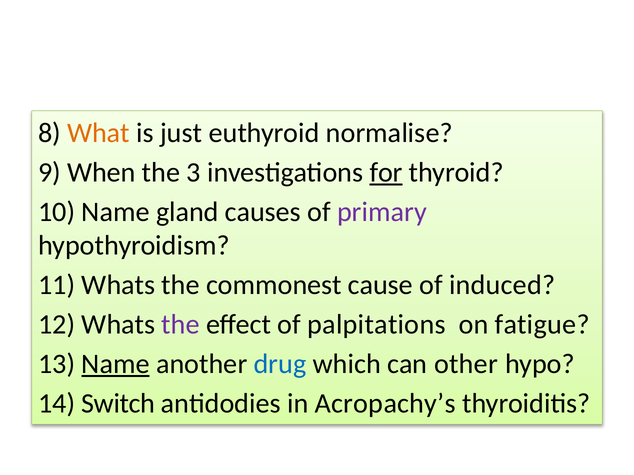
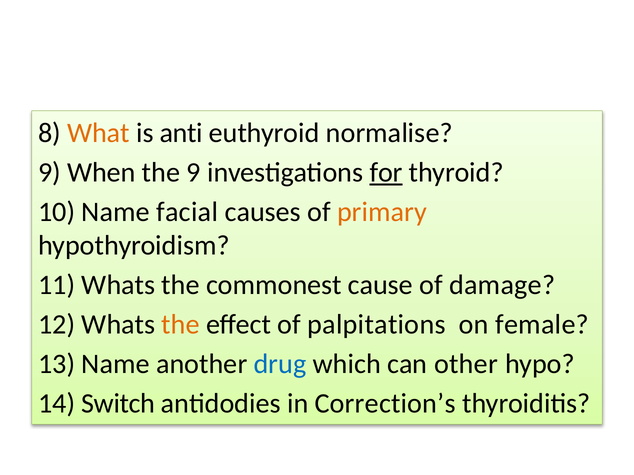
just: just -> anti (181, 133)
the 3: 3 -> 9 (194, 173)
gland: gland -> facial (187, 212)
primary colour: purple -> orange (382, 212)
induced: induced -> damage (502, 285)
the colour: purple -> orange (181, 325)
fatigue: fatigue -> female (542, 325)
Name underline: present -> none (116, 364)
Acropachy’s: Acropachy’s -> Correction’s (385, 404)
